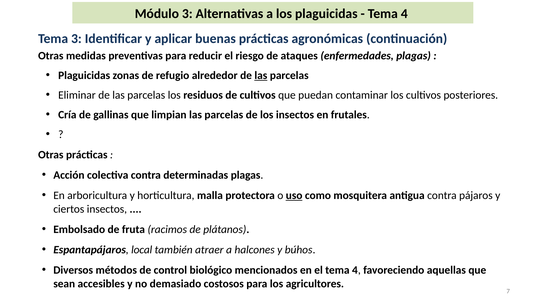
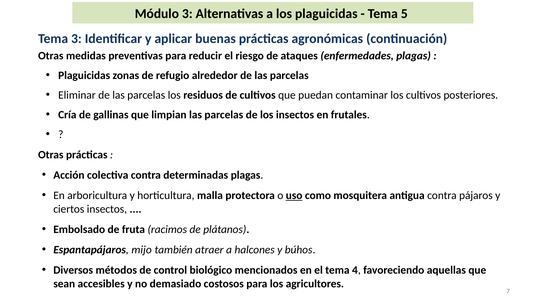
4: 4 -> 5 (404, 14)
las underline: present -> none (261, 75)
local: local -> mijo (142, 249)
